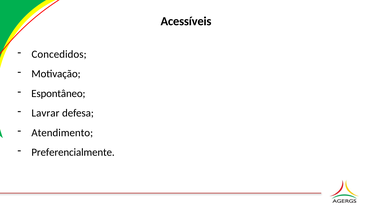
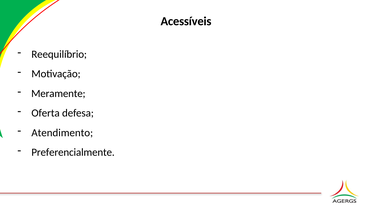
Concedidos: Concedidos -> Reequilíbrio (59, 54)
Espontâneo: Espontâneo -> Meramente (58, 93)
Lavrar: Lavrar -> Oferta (46, 113)
